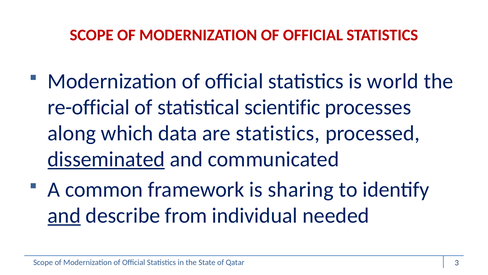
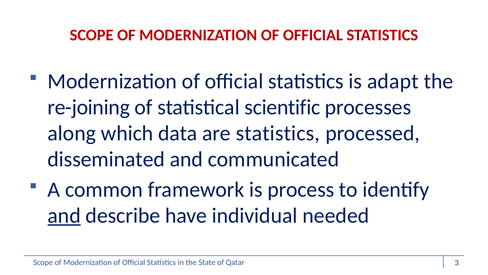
world: world -> adapt (393, 81)
re-official: re-official -> re-joining (89, 107)
disseminated underline: present -> none (106, 159)
sharing: sharing -> process (301, 189)
from: from -> have (186, 215)
